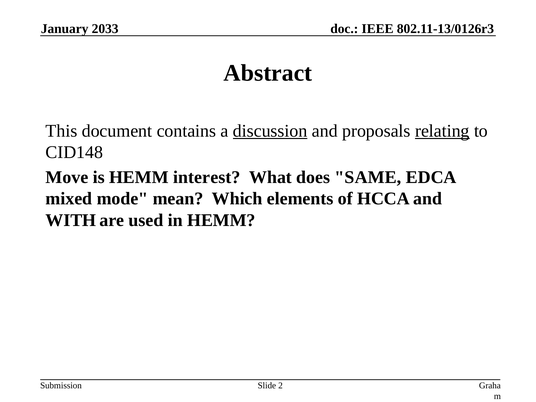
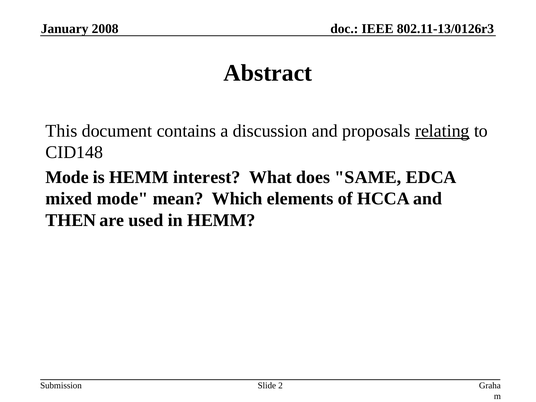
2033: 2033 -> 2008 (105, 29)
discussion underline: present -> none (270, 131)
Move: Move -> Mode (67, 177)
WITH: WITH -> THEN (71, 220)
